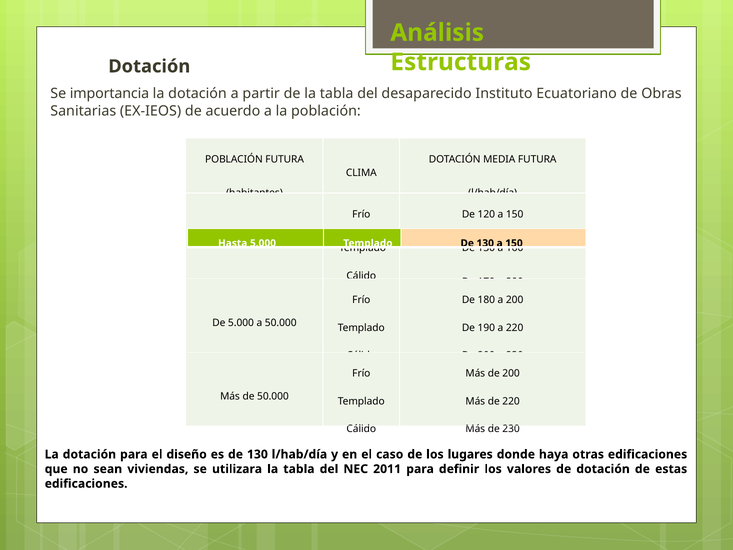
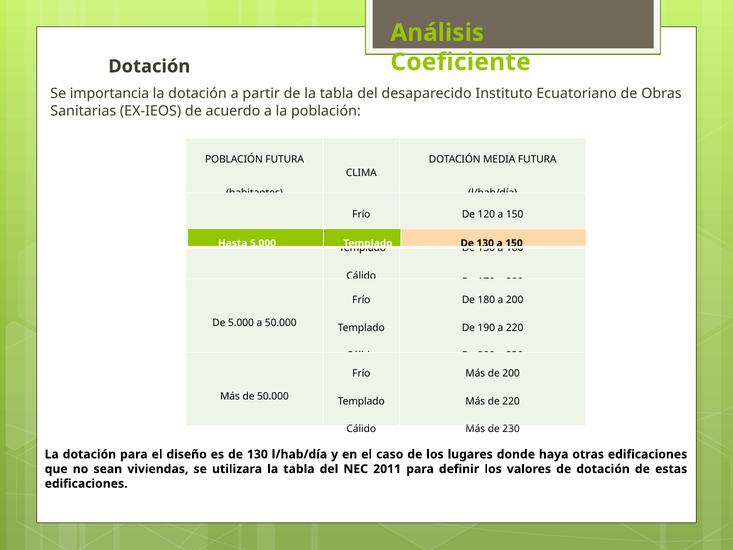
Estructuras: Estructuras -> Coeficiente (461, 62)
